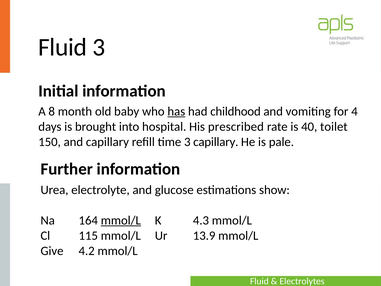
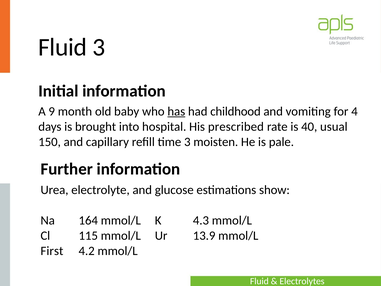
8: 8 -> 9 (52, 111)
toilet: toilet -> usual (334, 126)
3 capillary: capillary -> moisten (216, 142)
mmol/L underline: present -> none (121, 220)
Give: Give -> First (52, 251)
